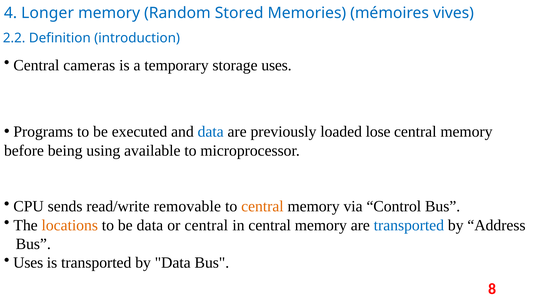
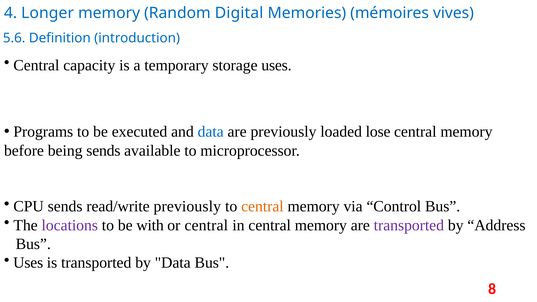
Stored: Stored -> Digital (239, 13)
2.2: 2.2 -> 5.6 (14, 38)
cameras: cameras -> capacity (89, 65)
being using: using -> sends (103, 151)
read/write removable: removable -> previously (187, 206)
locations colour: orange -> purple (70, 225)
be data: data -> with (150, 225)
transported colour: blue -> purple (409, 225)
